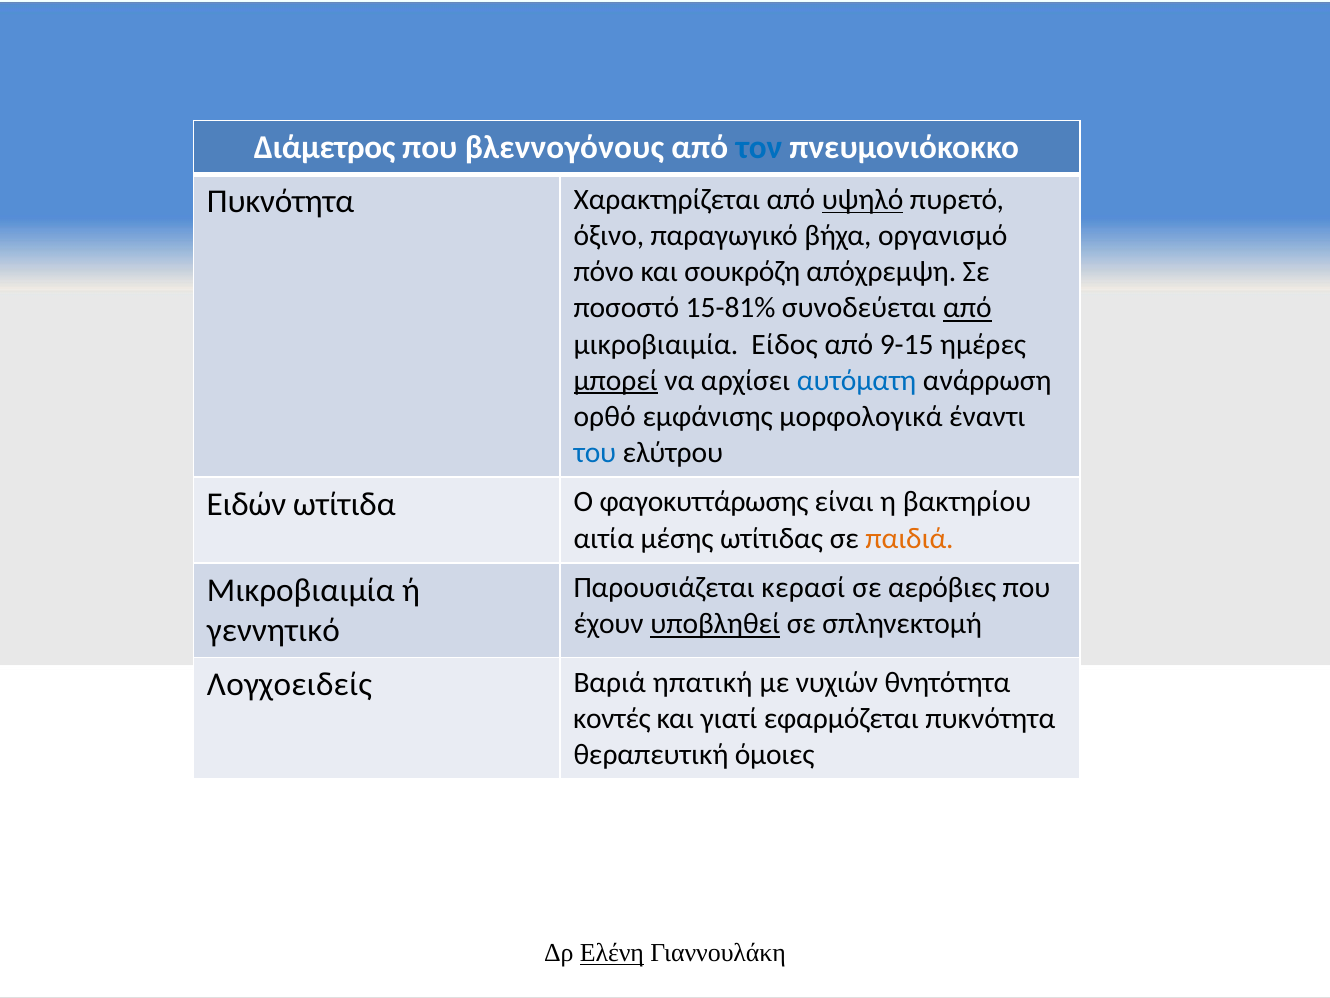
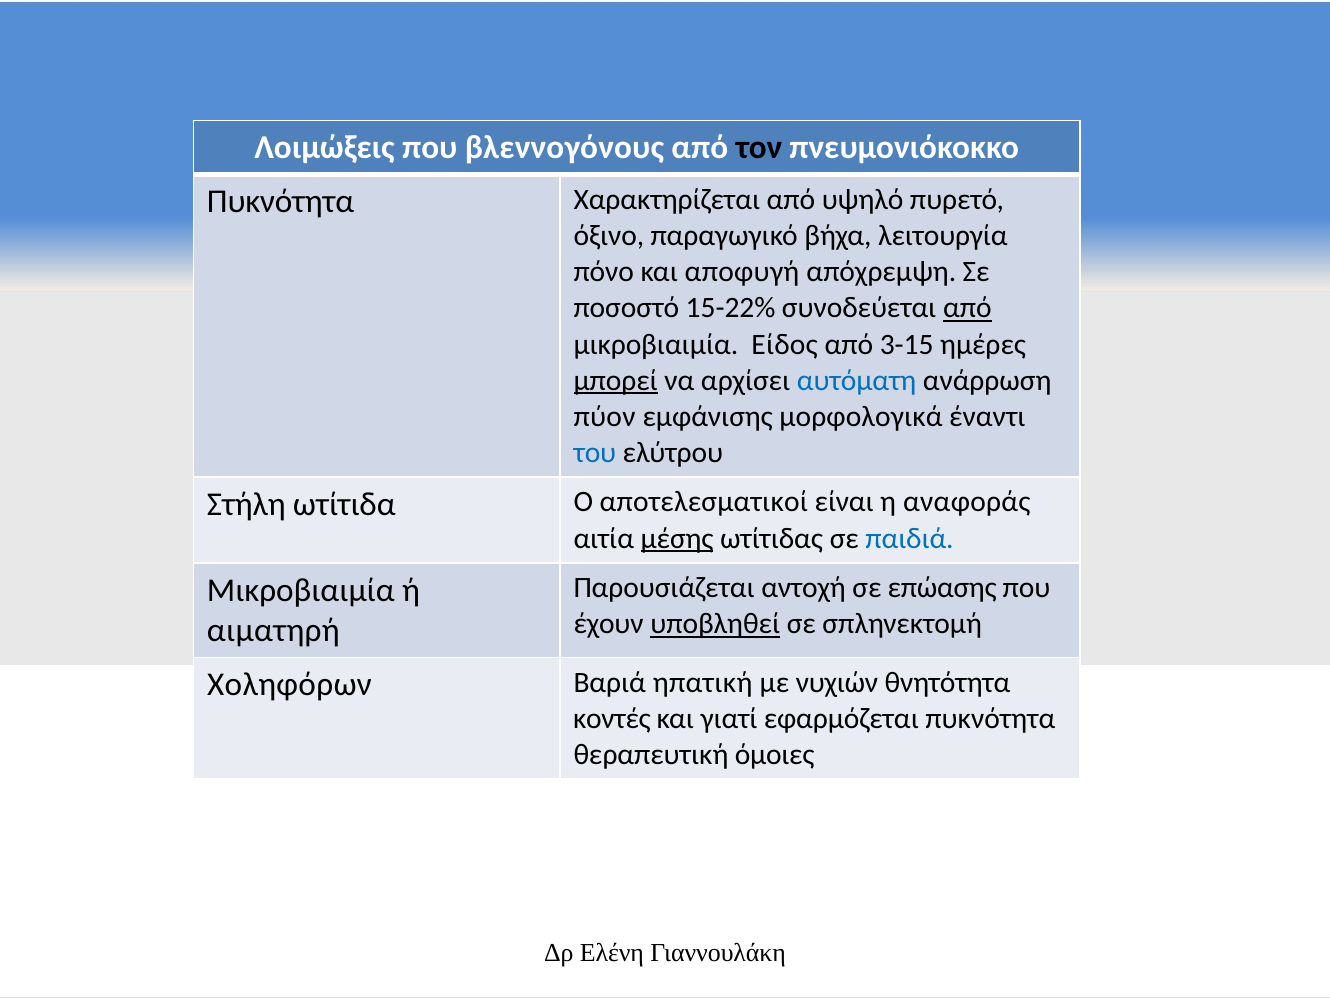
Διάμετρος: Διάμετρος -> Λοιμώξεις (324, 148)
τον colour: blue -> black (759, 148)
υψηλό underline: present -> none (863, 200)
οργανισμό: οργανισμό -> λειτουργία (943, 236)
σουκρόζη: σουκρόζη -> αποφυγή (742, 272)
15-81%: 15-81% -> 15-22% (731, 308)
9-15: 9-15 -> 3-15 (907, 344)
ορθό: ορθό -> πύον (605, 416)
Ειδών: Ειδών -> Στήλη (246, 504)
φαγοκυττάρωσης: φαγοκυττάρωσης -> αποτελεσματικοί (704, 502)
βακτηρίου: βακτηρίου -> αναφοράς (967, 502)
μέσης underline: none -> present (677, 538)
παιδιά colour: orange -> blue (910, 538)
κερασί: κερασί -> αντοχή (804, 588)
αερόβιες: αερόβιες -> επώασης (942, 588)
γεννητικό: γεννητικό -> αιματηρή (273, 630)
Λογχοειδείς: Λογχοειδείς -> Χοληφόρων (289, 684)
Ελένη underline: present -> none (612, 953)
